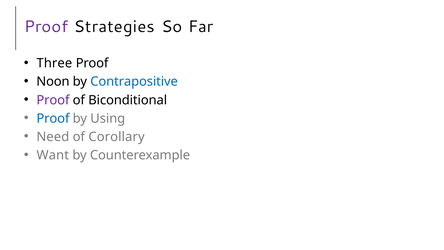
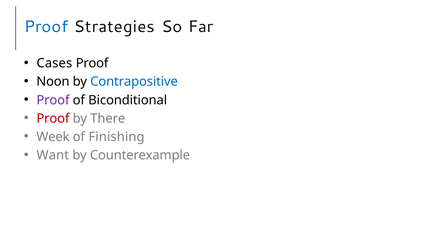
Proof colour: purple -> blue (46, 27)
Three: Three -> Cases (54, 63)
Proof colour: blue -> red (53, 118)
Using: Using -> There (108, 118)
Need: Need -> Week (53, 137)
Corollary: Corollary -> Finishing (117, 137)
